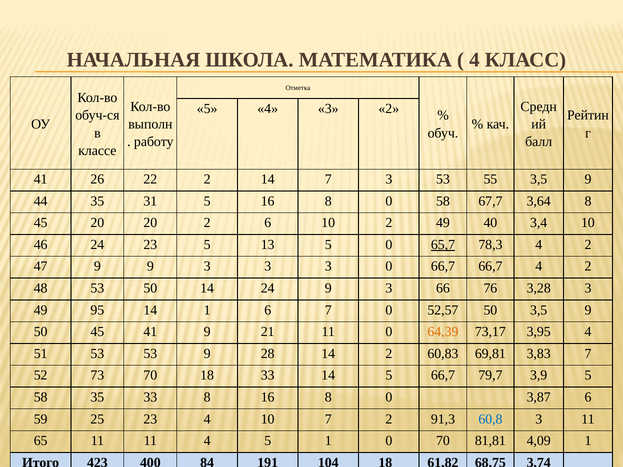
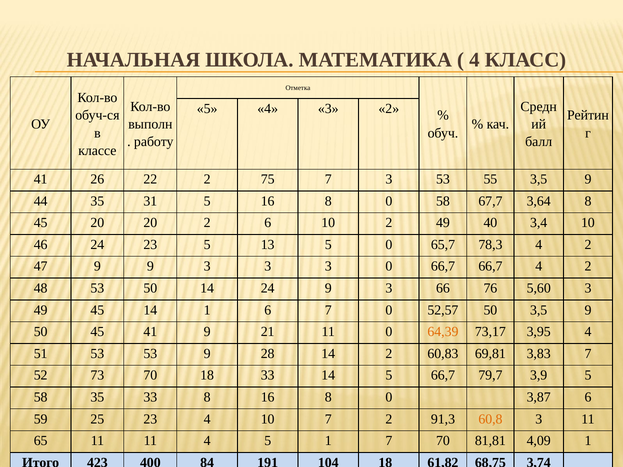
2 14: 14 -> 75 (268, 179)
65,7 underline: present -> none (443, 245)
3,28: 3,28 -> 5,60 (539, 288)
49 95: 95 -> 45 (97, 310)
60,8 colour: blue -> orange (490, 419)
1 0: 0 -> 7 (389, 441)
